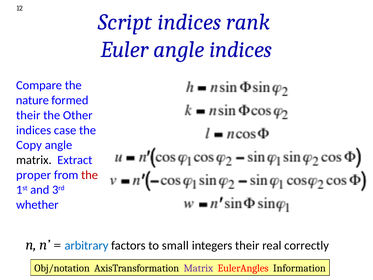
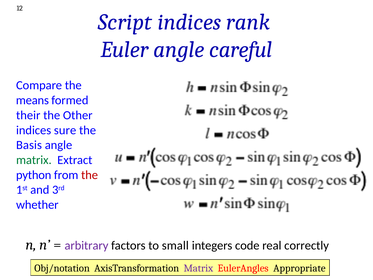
angle indices: indices -> careful (241, 49)
nature: nature -> means (32, 100)
case: case -> sure (65, 130)
Copy: Copy -> Basis (29, 145)
matrix colour: black -> green (34, 160)
proper: proper -> python (34, 175)
arbitrary colour: blue -> purple (86, 245)
integers their: their -> code (247, 245)
Information: Information -> Appropriate (299, 268)
